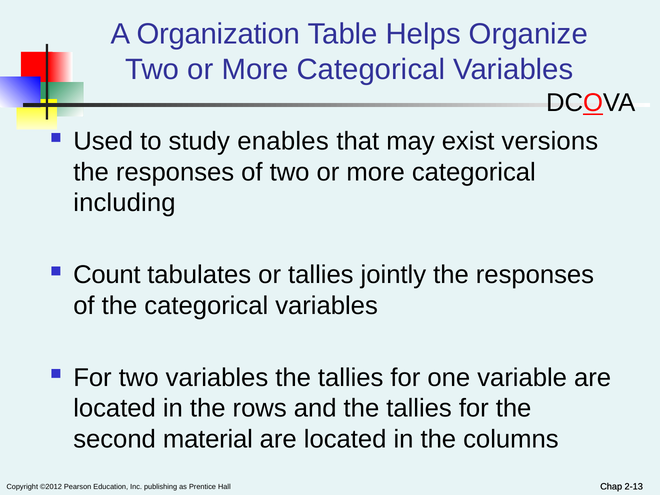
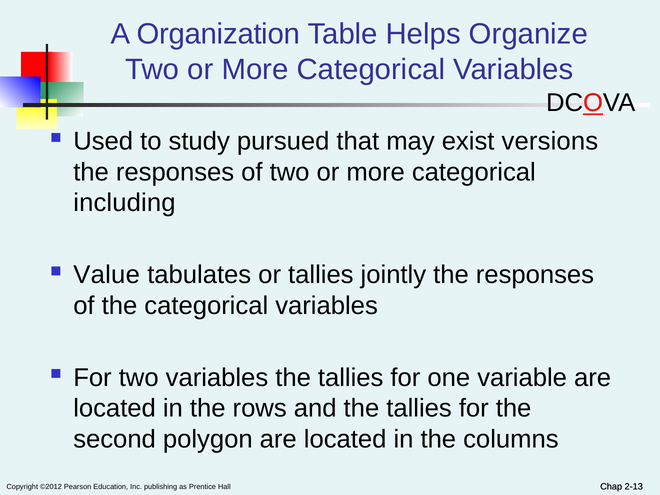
enables: enables -> pursued (283, 141)
Count: Count -> Value (107, 275)
material: material -> polygon (208, 439)
